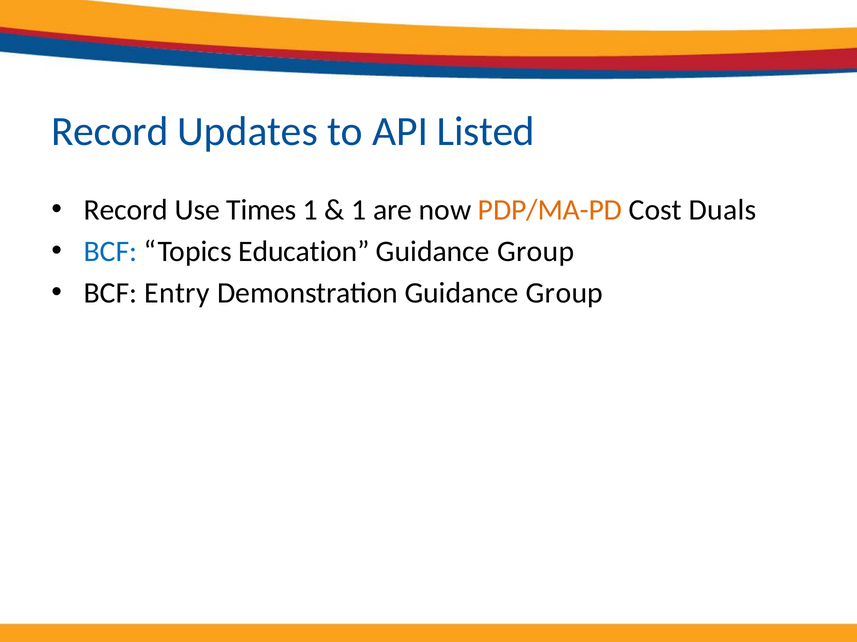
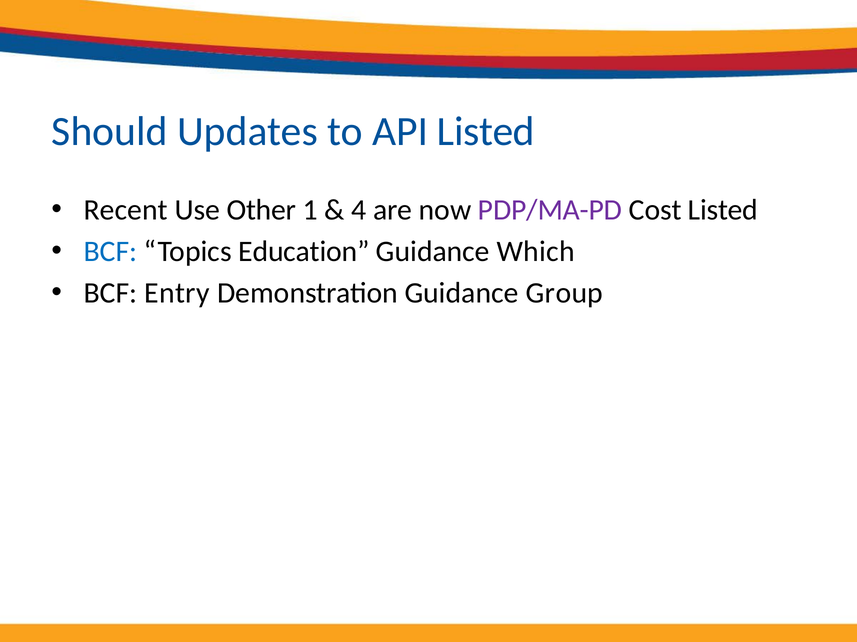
Record: Record -> Should (110, 132)
Record: Record -> Recent (126, 210)
Times: Times -> Other (261, 210)
1: 1 -> 4 (359, 210)
PDP/MA-PD colour: orange -> purple (550, 210)
Cost Duals: Duals -> Listed (723, 210)
Group: Group -> Which (536, 252)
